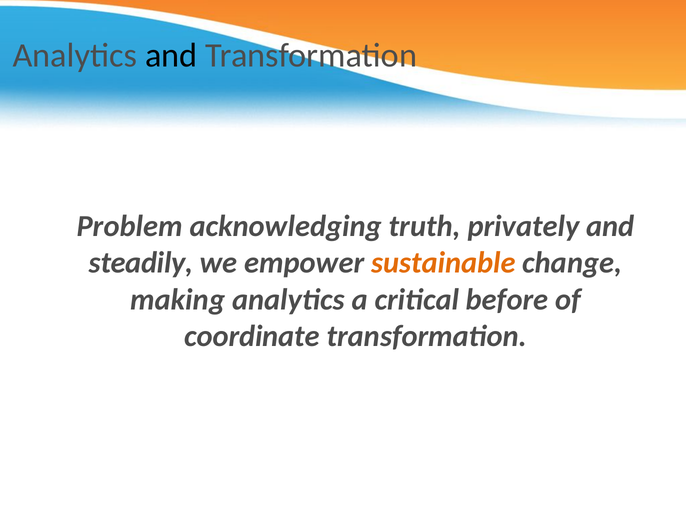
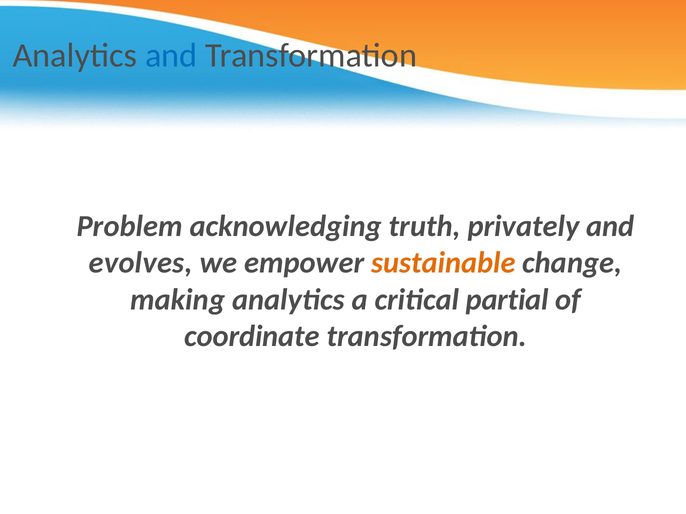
and colour: black -> blue (171, 56)
steadily: steadily -> evolves (141, 263)
before: before -> partial (507, 300)
